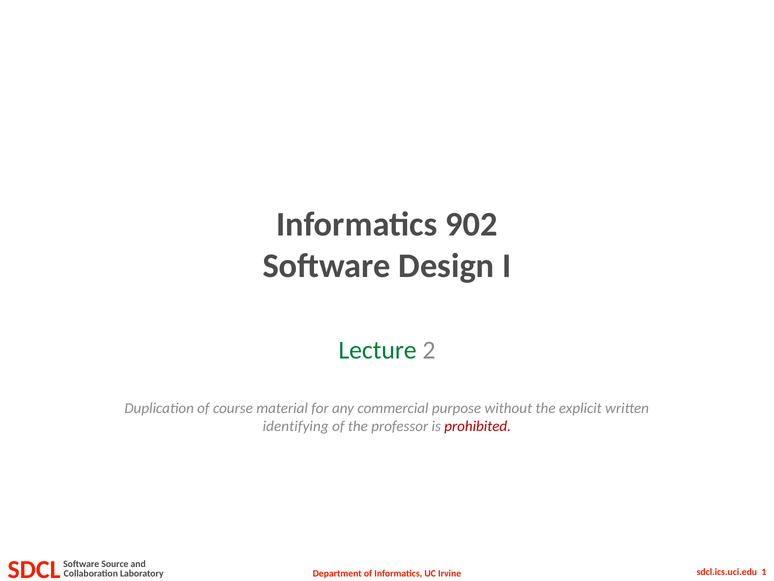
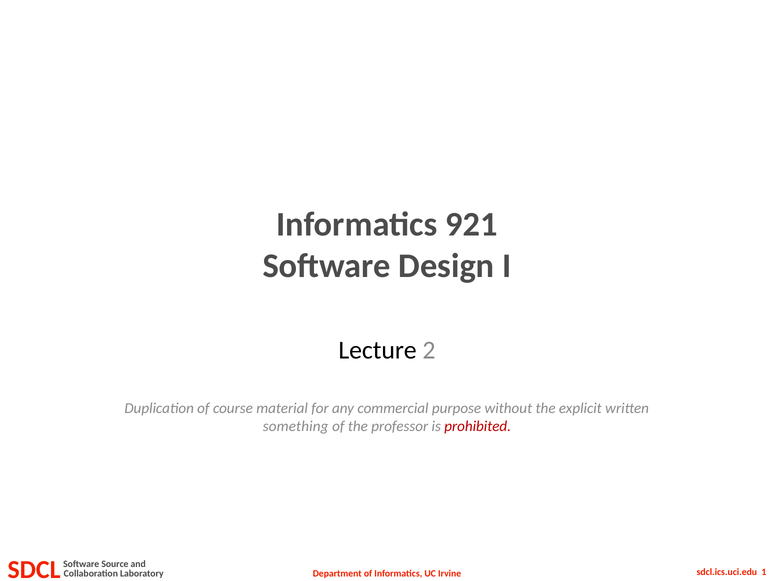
902: 902 -> 921 (472, 224)
Lecture colour: green -> black (378, 350)
identifying: identifying -> something (296, 426)
